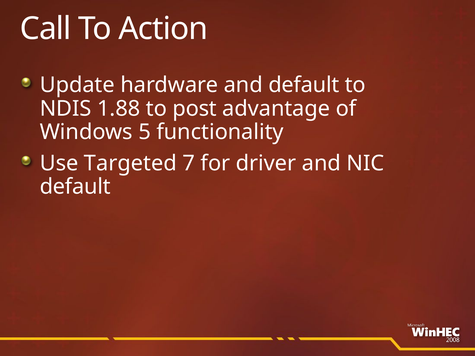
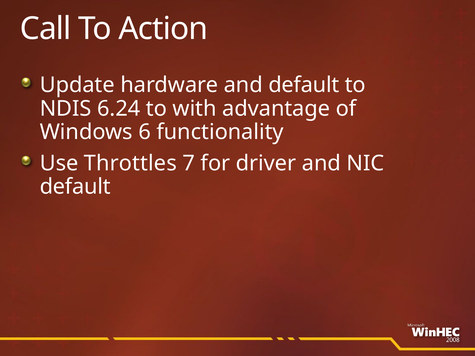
1.88: 1.88 -> 6.24 (119, 109)
post: post -> with (195, 109)
5: 5 -> 6 (145, 132)
Targeted: Targeted -> Throttles (130, 163)
